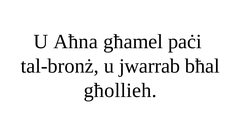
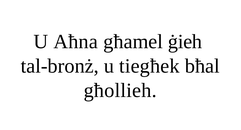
paċi: paċi -> ġieh (185, 42)
jwarrab: jwarrab -> tiegħek (149, 66)
